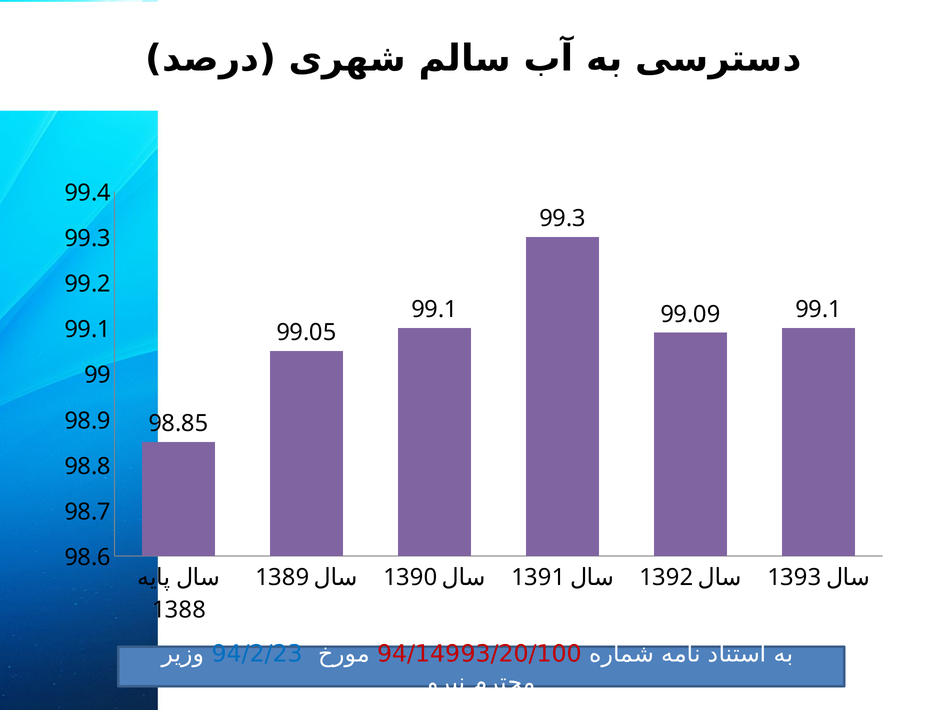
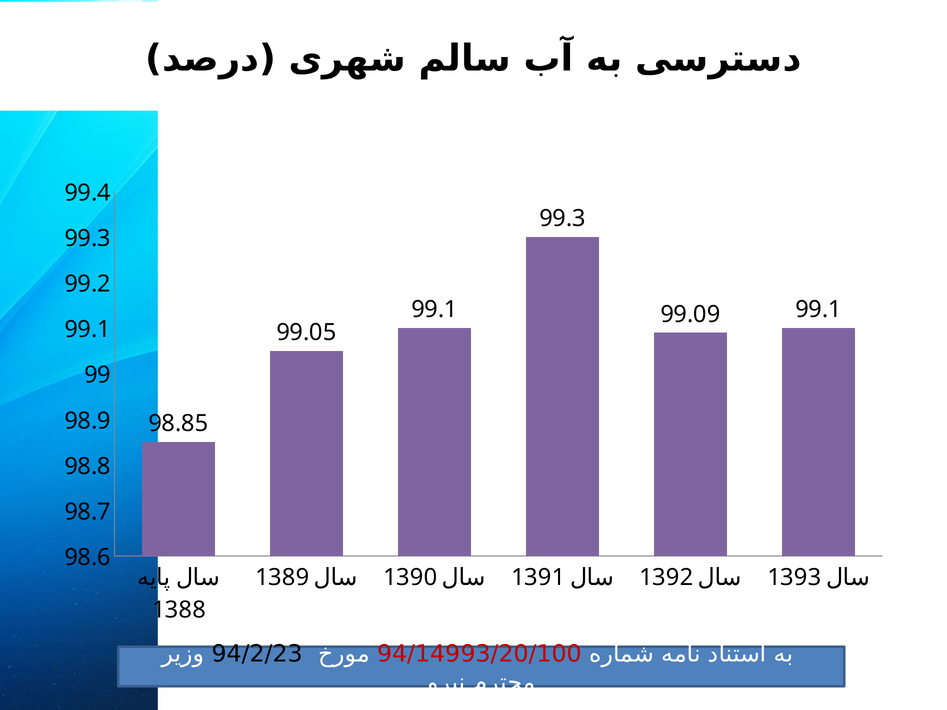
94/2/23 colour: blue -> black (257, 654)
